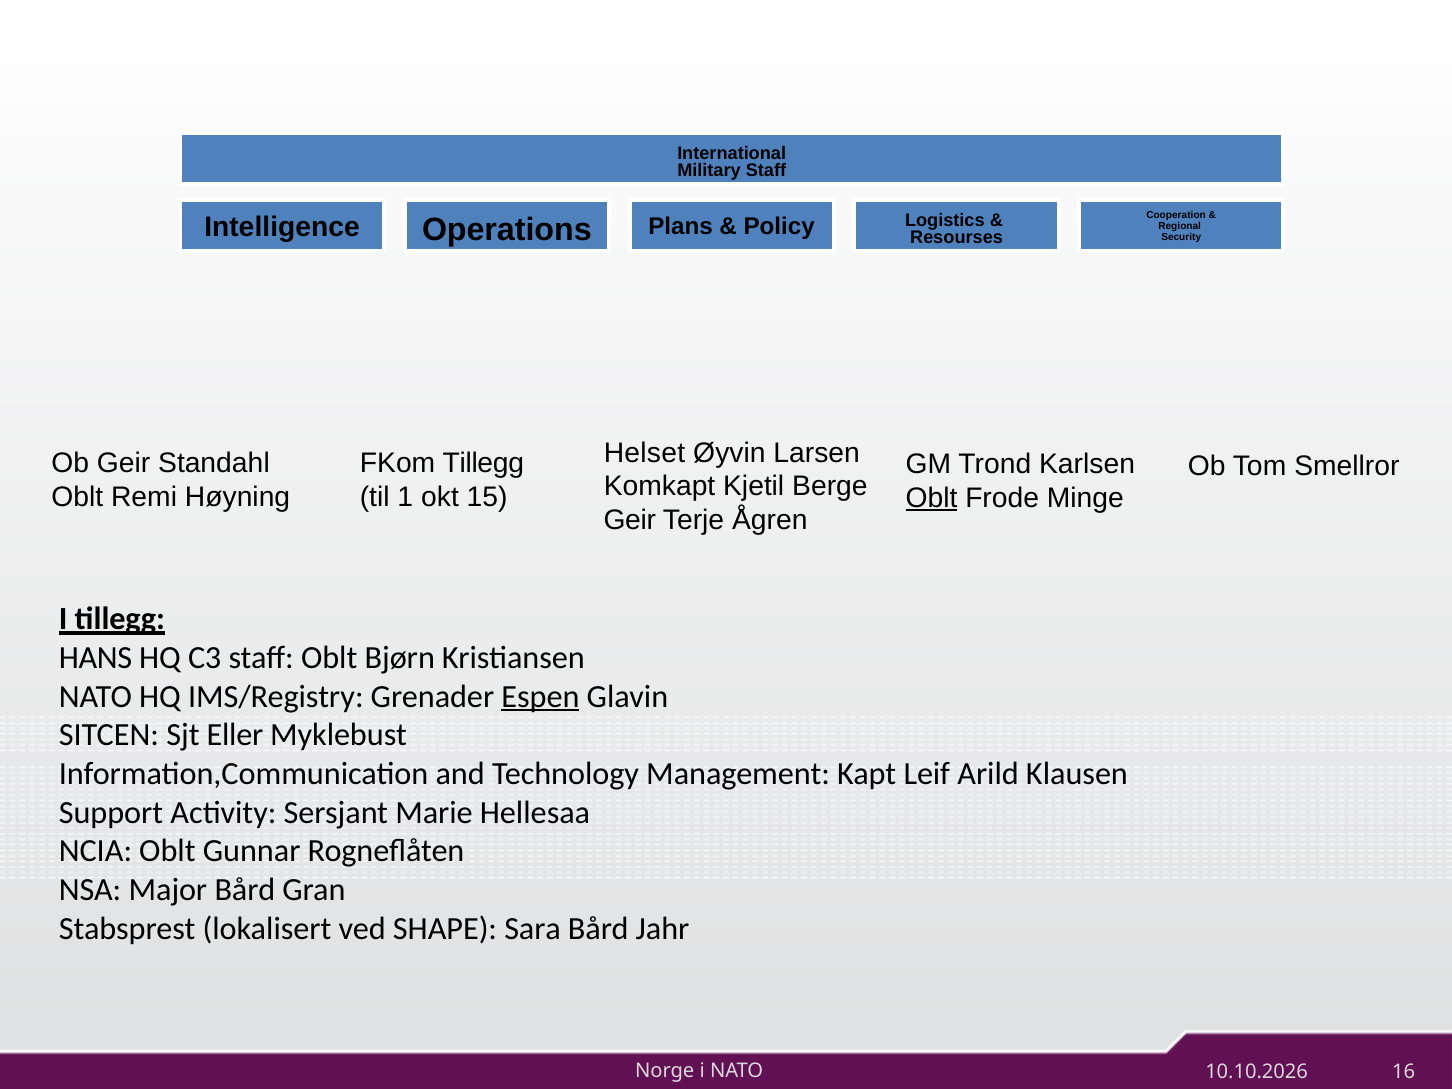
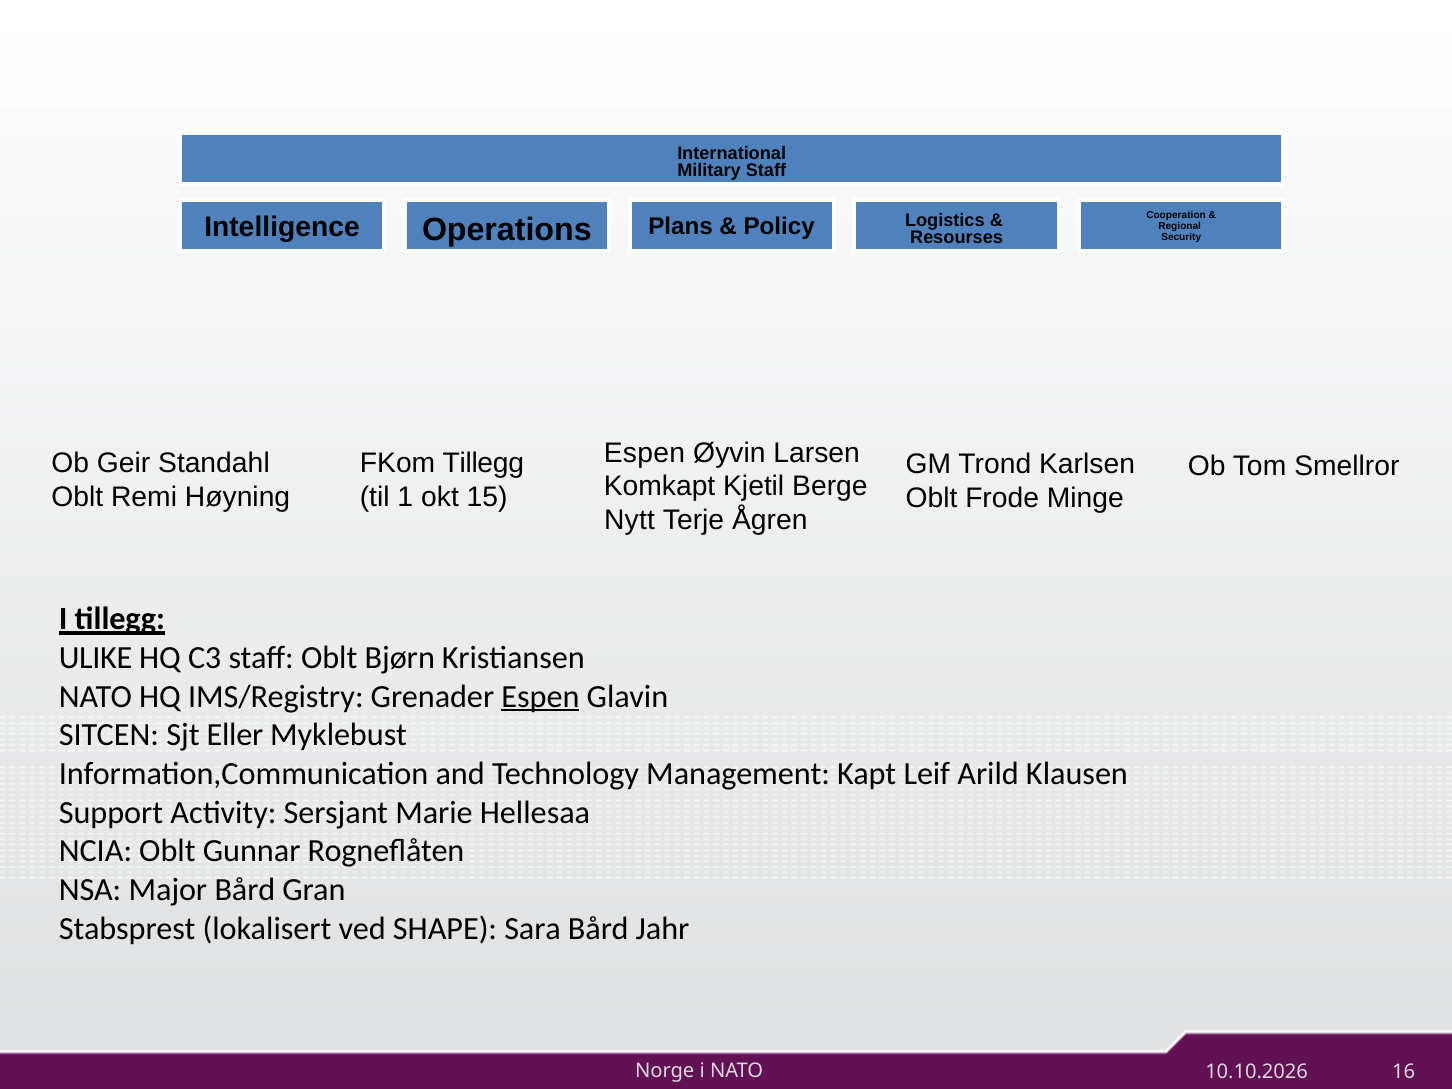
Helset: Helset -> Espen (644, 453)
Oblt underline: present -> none (932, 498)
Geir: Geir -> Nytt (630, 520)
HANS: HANS -> ULIKE (96, 658)
